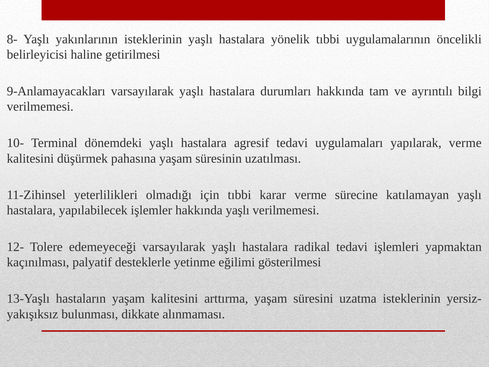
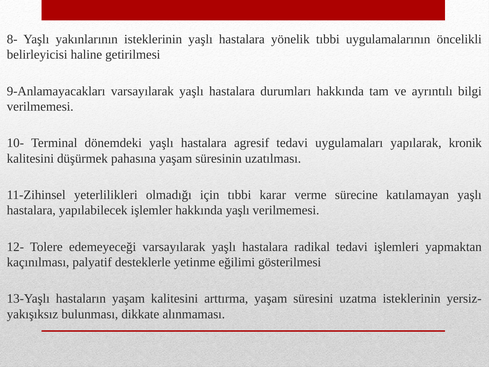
yapılarak verme: verme -> kronik (465, 143)
